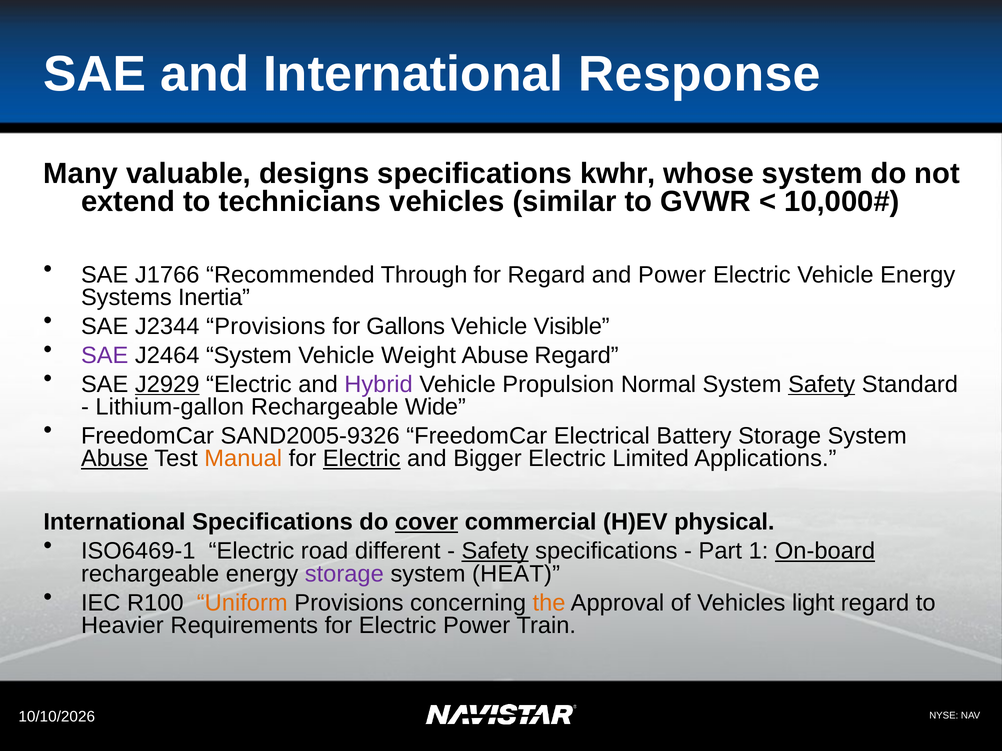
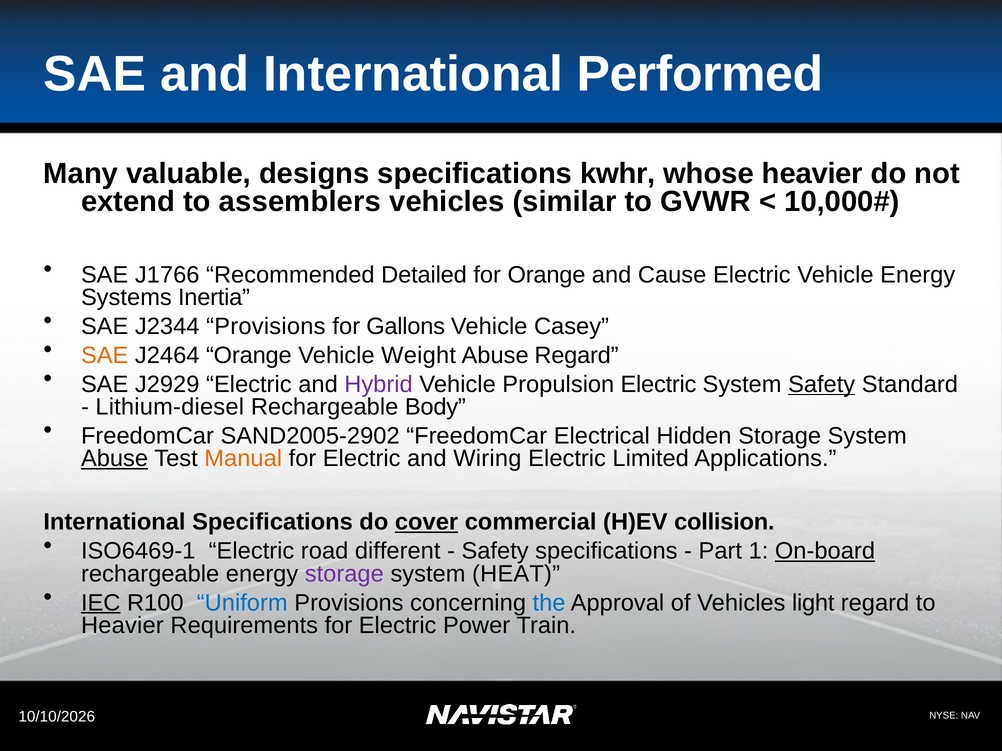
Response: Response -> Performed (700, 74)
whose system: system -> heavier (812, 174)
technicians: technicians -> assemblers (300, 202)
Through: Through -> Detailed (424, 275)
for Regard: Regard -> Orange (547, 275)
and Power: Power -> Cause (672, 275)
Visible: Visible -> Casey (571, 327)
SAE colour: purple -> orange (105, 356)
J2464 System: System -> Orange (249, 356)
J2929 underline: present -> none (167, 385)
Propulsion Normal: Normal -> Electric (659, 385)
Lithium-gallon: Lithium-gallon -> Lithium-diesel (170, 407)
Wide: Wide -> Body (435, 407)
SAND2005-9326: SAND2005-9326 -> SAND2005-2902 (310, 436)
Battery: Battery -> Hidden (694, 436)
Electric underline: present -> none (362, 459)
Bigger: Bigger -> Wiring (487, 459)
physical: physical -> collision (724, 523)
Safety underline: present -> none (495, 551)
IEC underline: none -> present (101, 603)
Uniform colour: orange -> blue (242, 603)
the colour: orange -> blue (549, 603)
